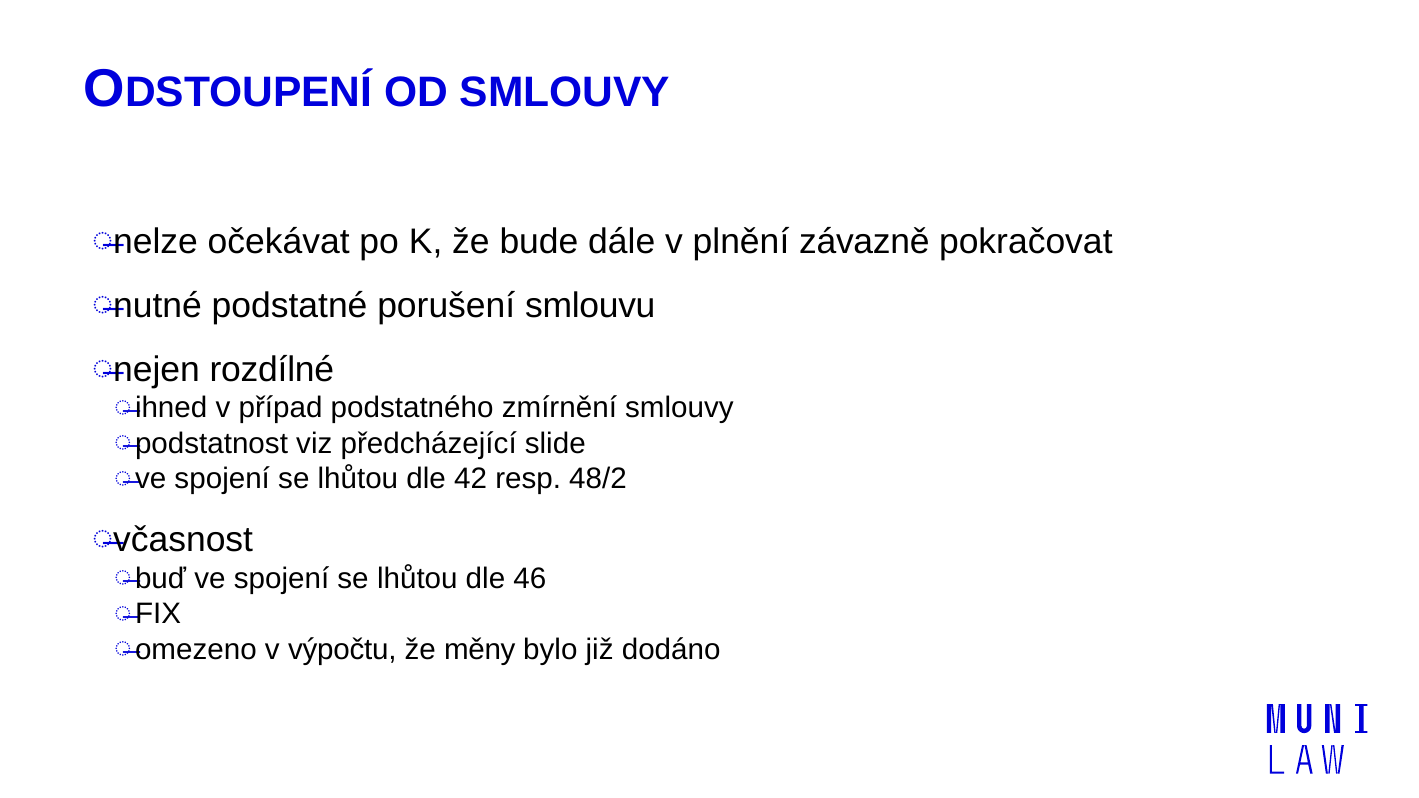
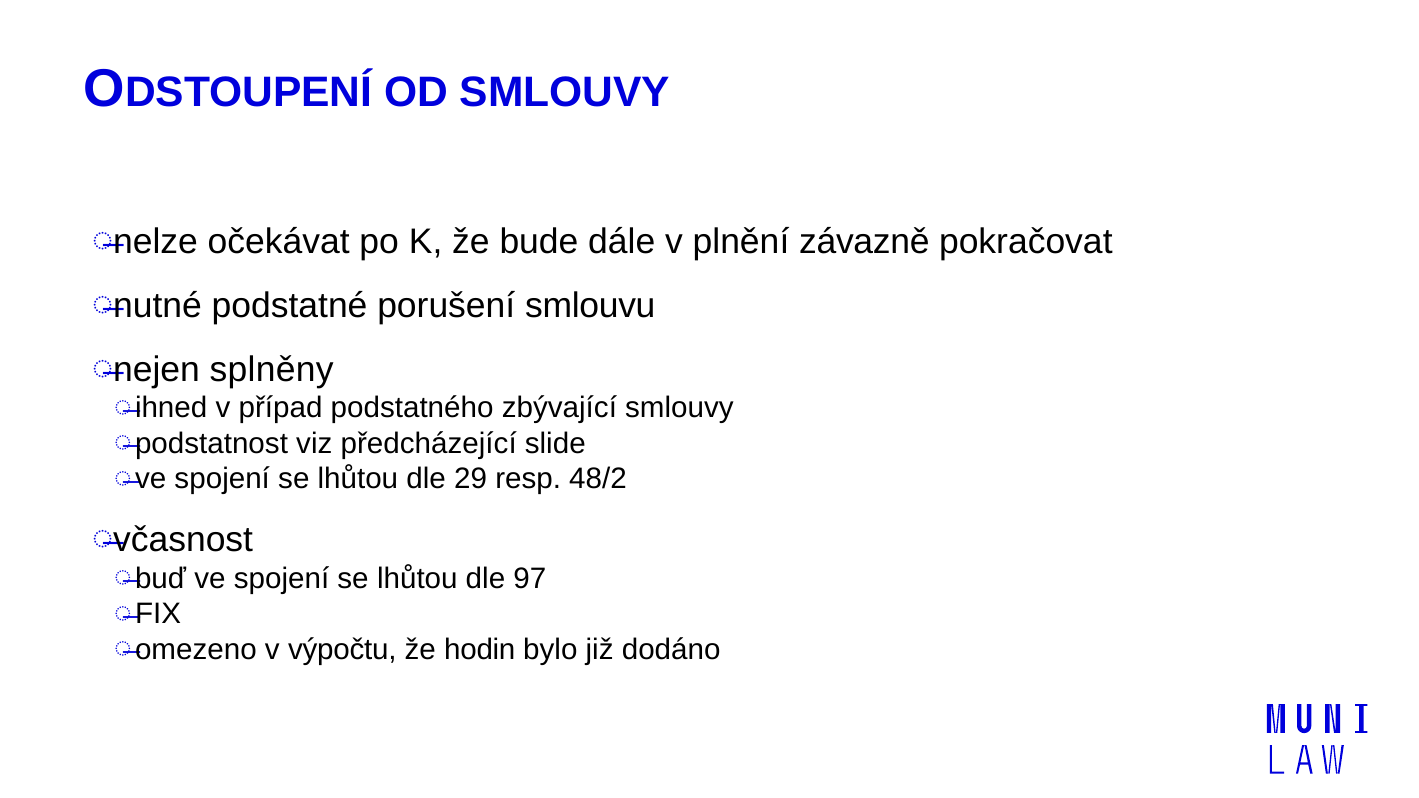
rozdílné: rozdílné -> splněny (272, 370)
zmírnění: zmírnění -> zbývající (559, 408)
42: 42 -> 29 (471, 479)
46: 46 -> 97 (530, 579)
měny: měny -> hodin (480, 650)
